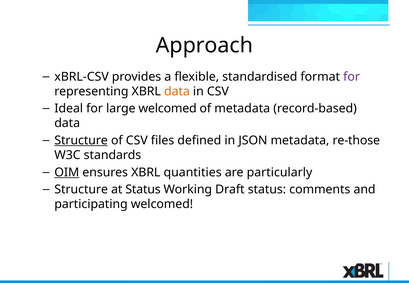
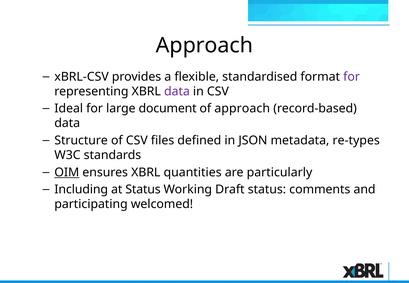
data colour: orange -> purple (177, 91)
large welcomed: welcomed -> document (168, 109)
of metadata: metadata -> approach (242, 109)
Structure underline: present -> none (81, 141)
re-those: re-those -> re-types (356, 141)
Structure: Structure -> Including (81, 190)
